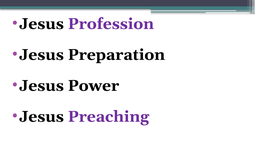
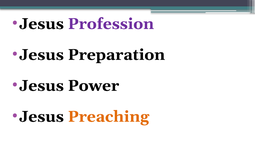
Preaching colour: purple -> orange (108, 117)
